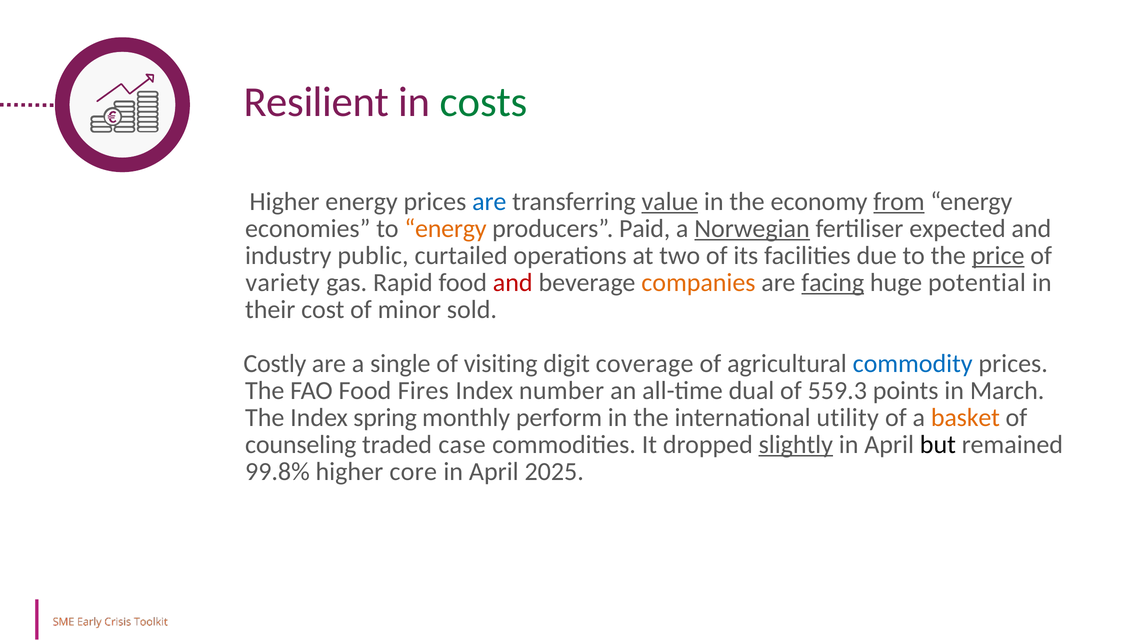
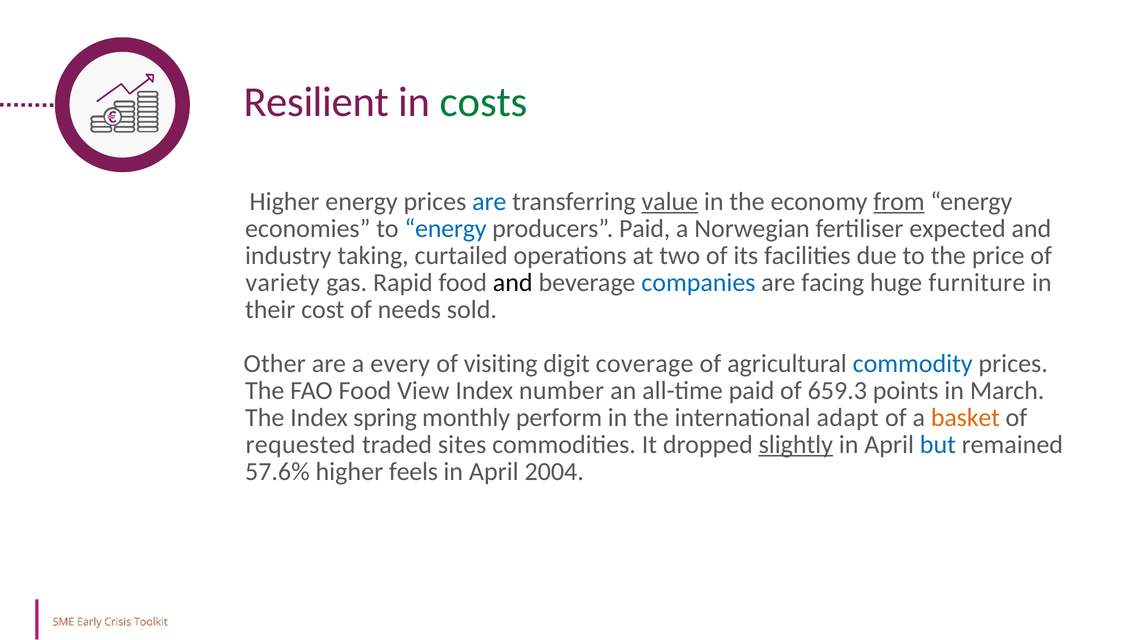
energy colour: orange -> blue (445, 229)
Norwegian underline: present -> none (752, 229)
public: public -> taking (373, 256)
price underline: present -> none (998, 256)
and colour: red -> black (513, 283)
companies colour: orange -> blue (698, 283)
facing underline: present -> none (833, 283)
potential: potential -> furniture (977, 283)
minor: minor -> needs (409, 310)
Costly: Costly -> Other (275, 364)
single: single -> every (400, 364)
Fires: Fires -> View (423, 391)
all-time dual: dual -> paid (752, 391)
559.3: 559.3 -> 659.3 (837, 391)
utility: utility -> adapt (848, 418)
counseling: counseling -> requested (301, 445)
case: case -> sites (462, 445)
but colour: black -> blue (938, 445)
99.8%: 99.8% -> 57.6% (277, 472)
core: core -> feels (413, 472)
2025: 2025 -> 2004 (554, 472)
